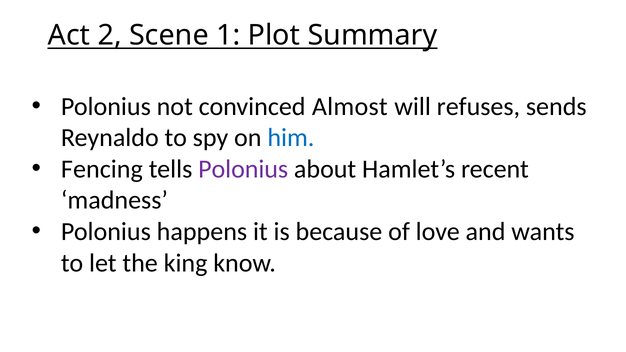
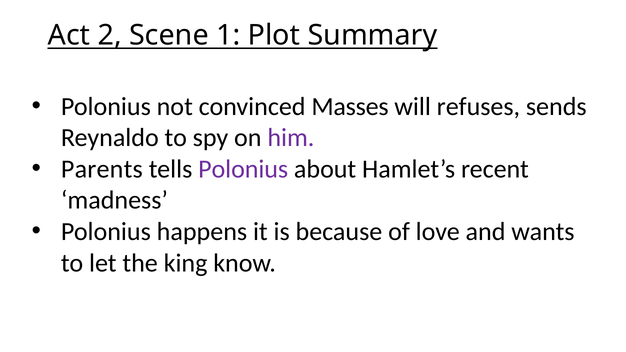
Almost: Almost -> Masses (350, 107)
him colour: blue -> purple (291, 138)
Fencing: Fencing -> Parents (102, 169)
